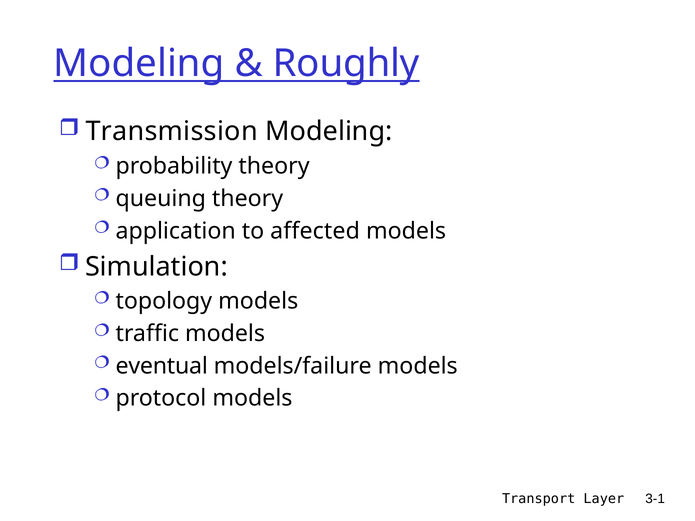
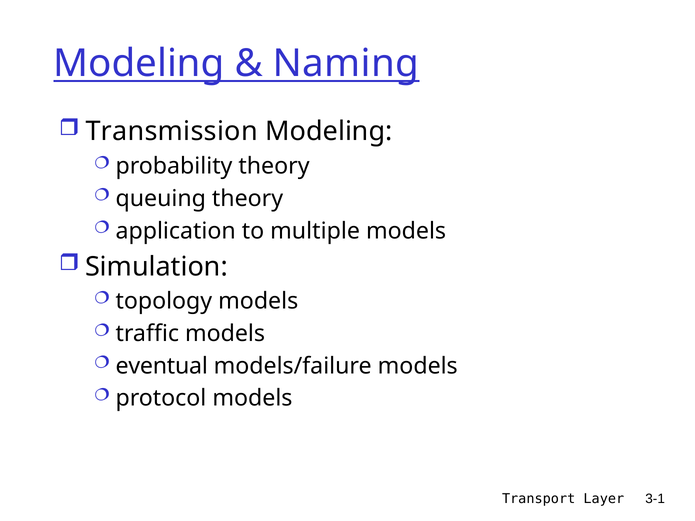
Roughly: Roughly -> Naming (346, 63)
affected: affected -> multiple (315, 231)
